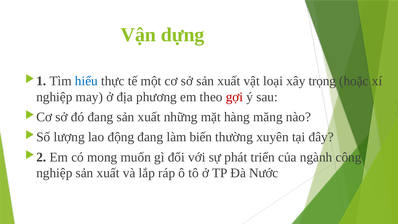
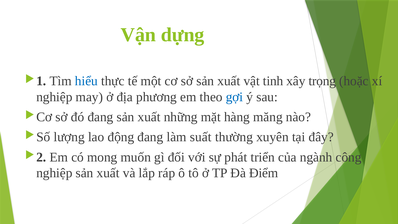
loại: loại -> tinh (273, 81)
gợi colour: red -> blue (235, 97)
biến: biến -> suất (201, 137)
Nước: Nước -> Điểm (264, 173)
